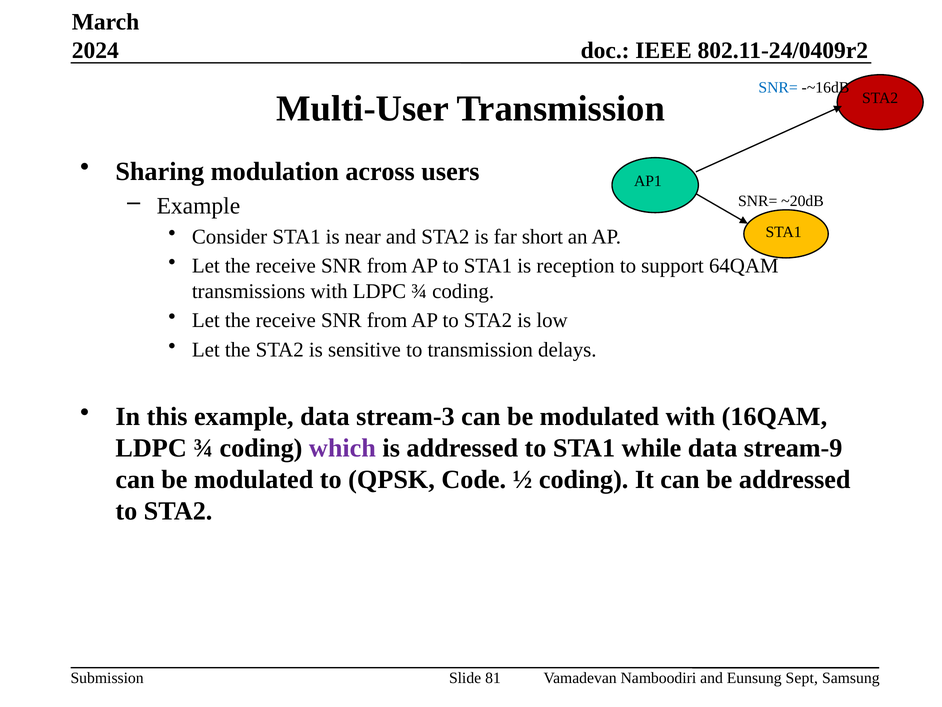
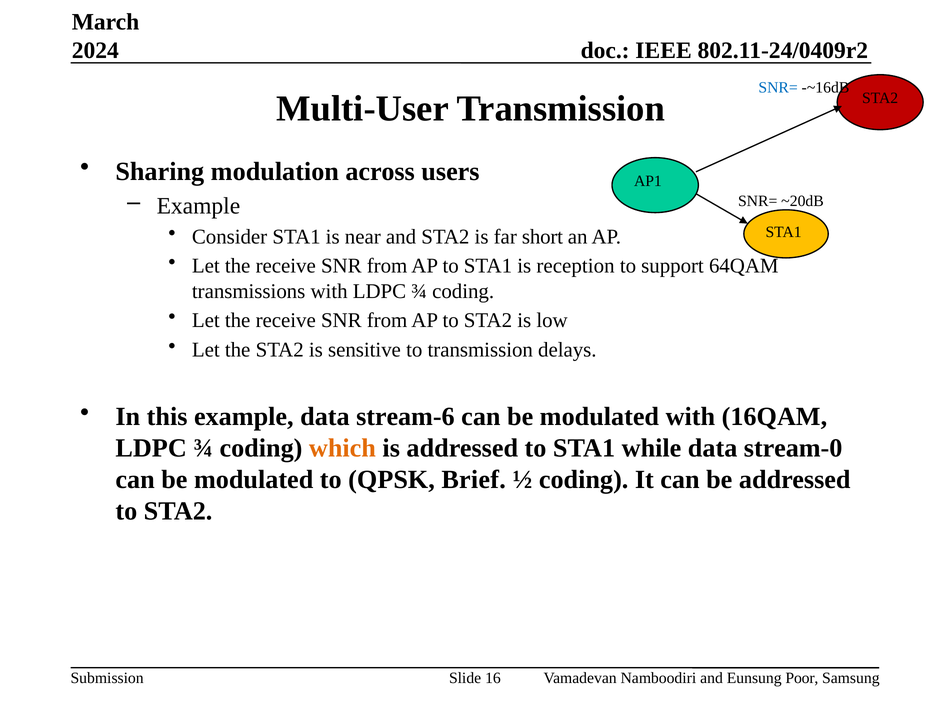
stream-3: stream-3 -> stream-6 (405, 416)
which colour: purple -> orange (342, 448)
stream-9: stream-9 -> stream-0 (793, 448)
Code: Code -> Brief (474, 479)
81: 81 -> 16 (493, 678)
Sept: Sept -> Poor (802, 678)
